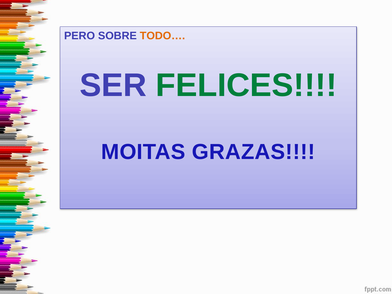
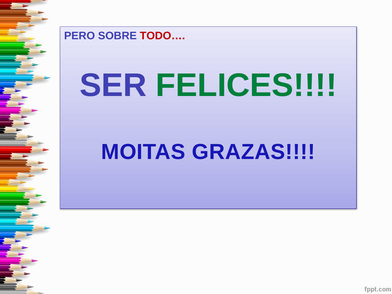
TODO… colour: orange -> red (162, 36)
